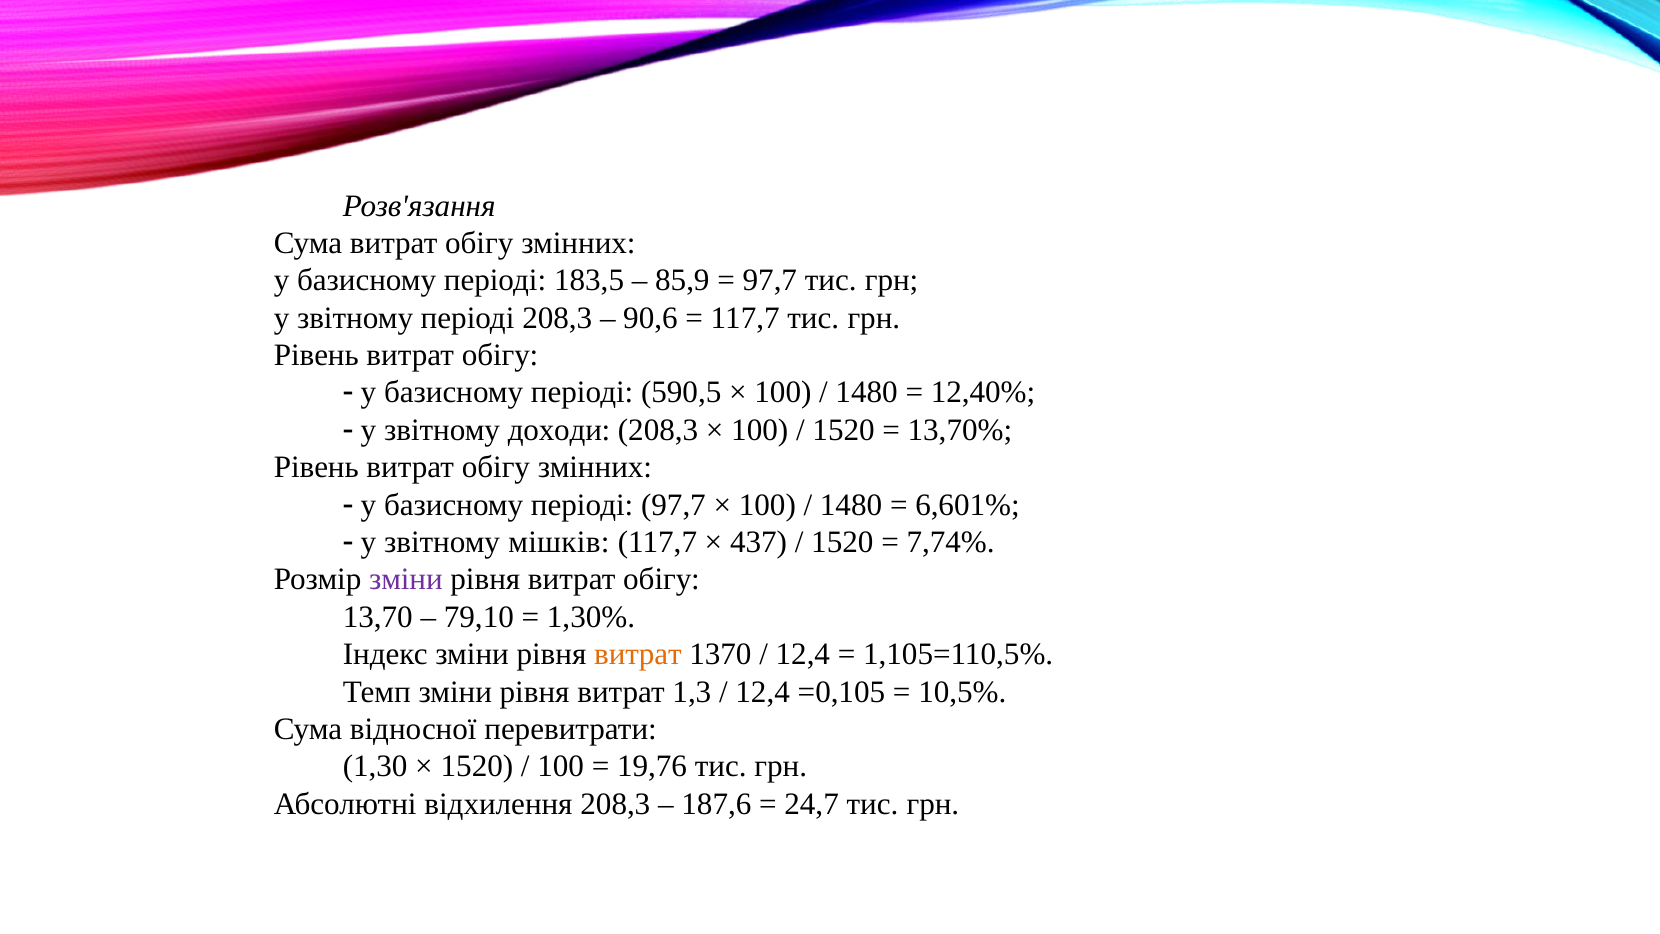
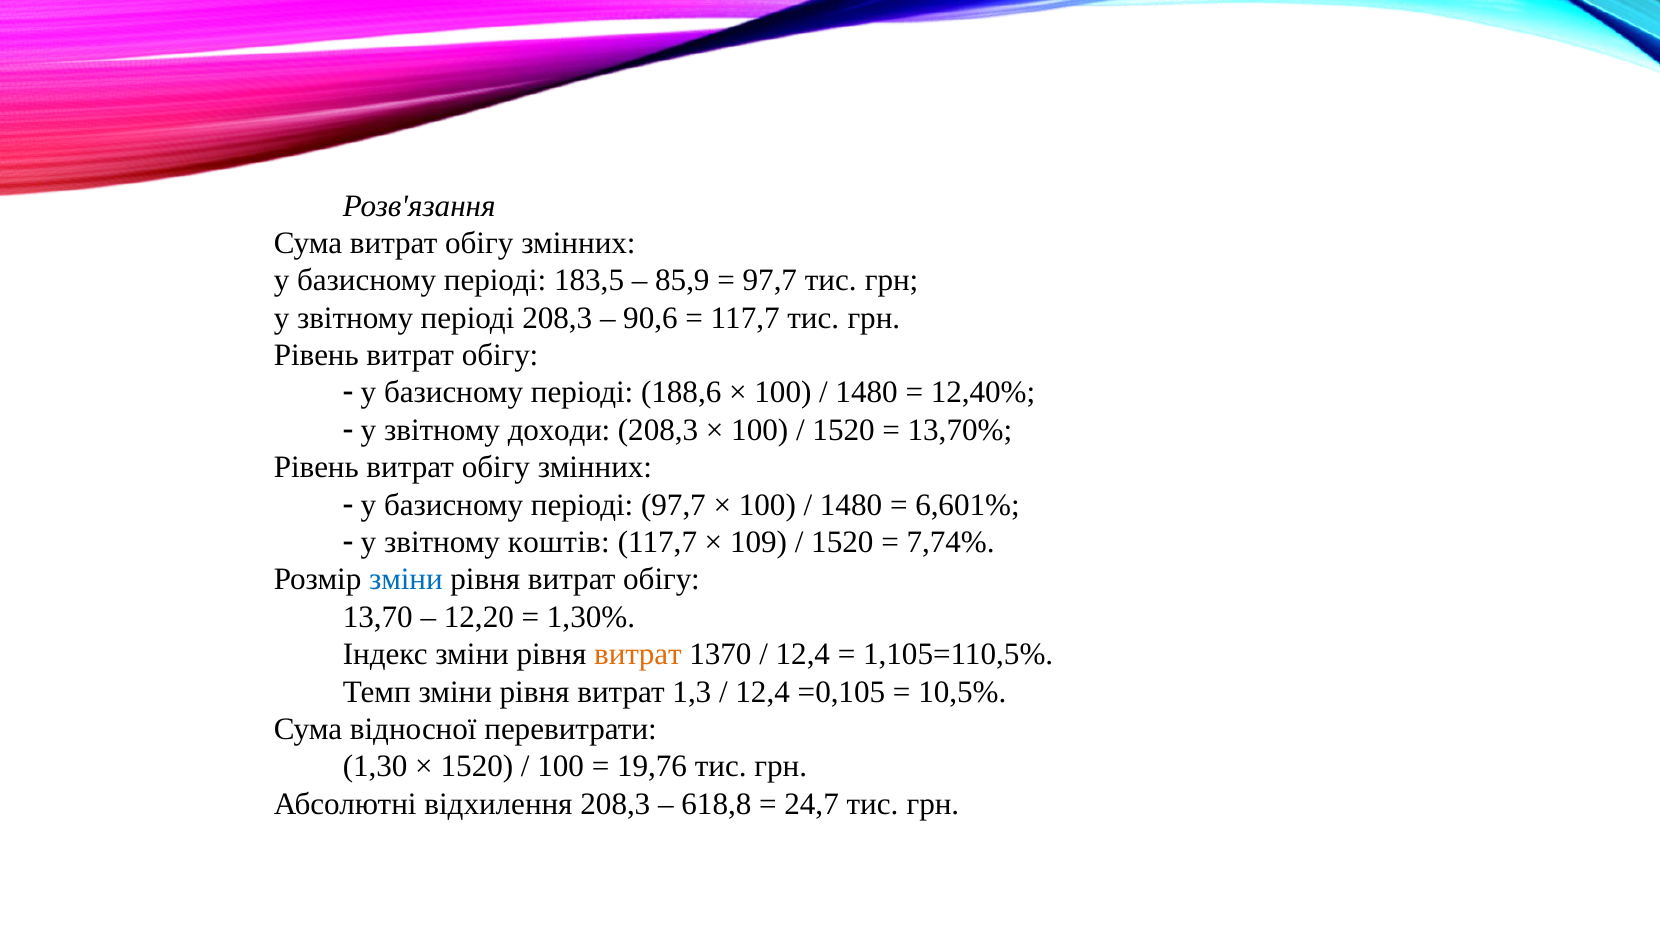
590,5: 590,5 -> 188,6 (681, 393)
мішків: мішків -> коштів (559, 542)
437: 437 -> 109 (759, 542)
зміни colour: purple -> blue (406, 579)
79,10: 79,10 -> 12,20 (479, 617)
187,6: 187,6 -> 618,8 (716, 804)
